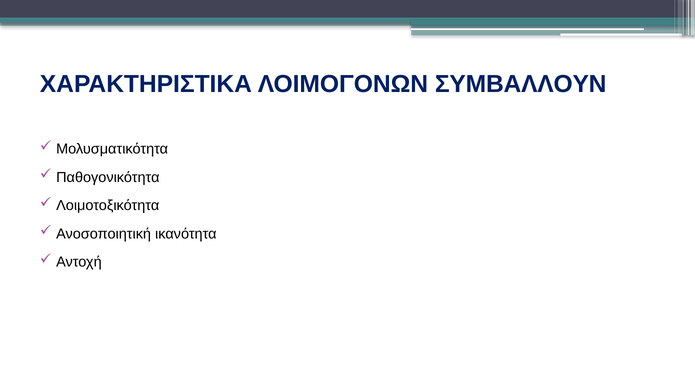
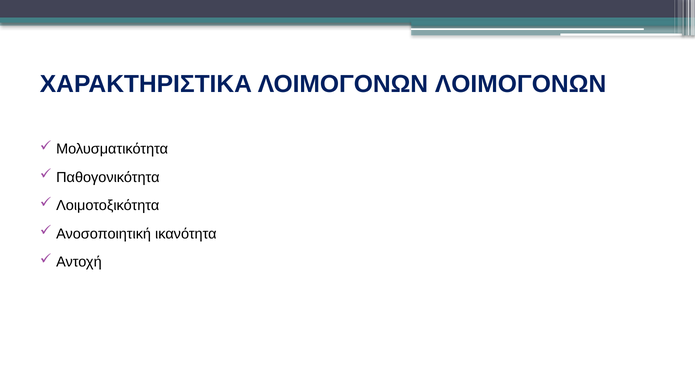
ΛΟΙΜΟΓΟΝΩΝ ΣΥΜΒΑΛΛΟΥΝ: ΣΥΜΒΑΛΛΟΥΝ -> ΛΟΙΜΟΓΟΝΩΝ (521, 84)
